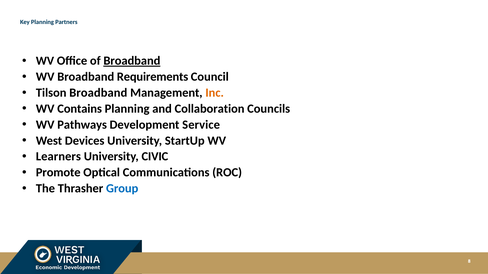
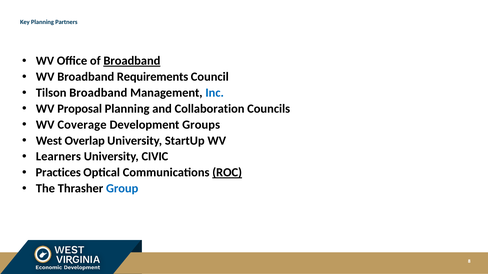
Inc colour: orange -> blue (215, 93)
Contains: Contains -> Proposal (80, 109)
Pathways: Pathways -> Coverage (82, 125)
Service: Service -> Groups (201, 125)
Devices: Devices -> Overlap (85, 141)
Promote: Promote -> Practices (58, 173)
ROC underline: none -> present (227, 173)
